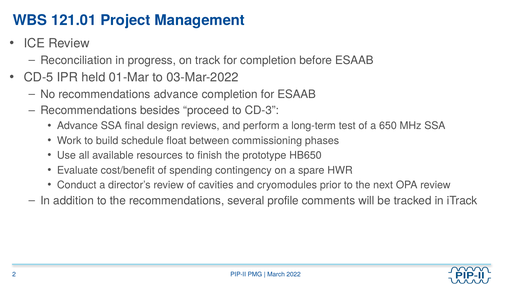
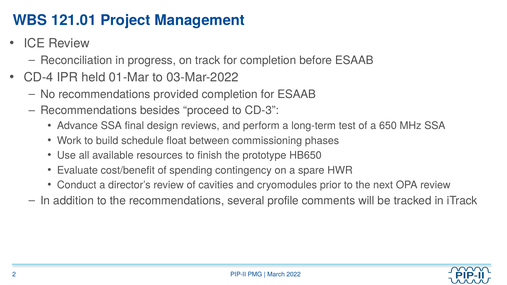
CD-5: CD-5 -> CD-4 (39, 77)
recommendations advance: advance -> provided (176, 94)
